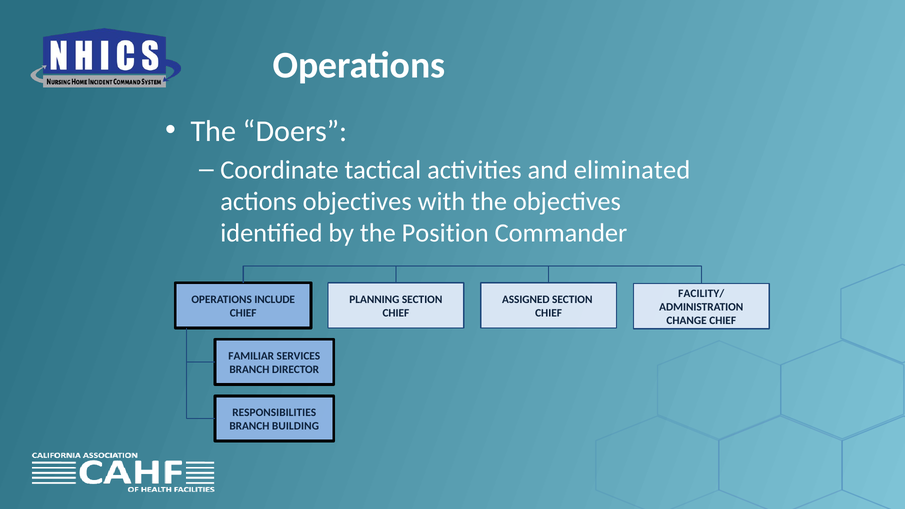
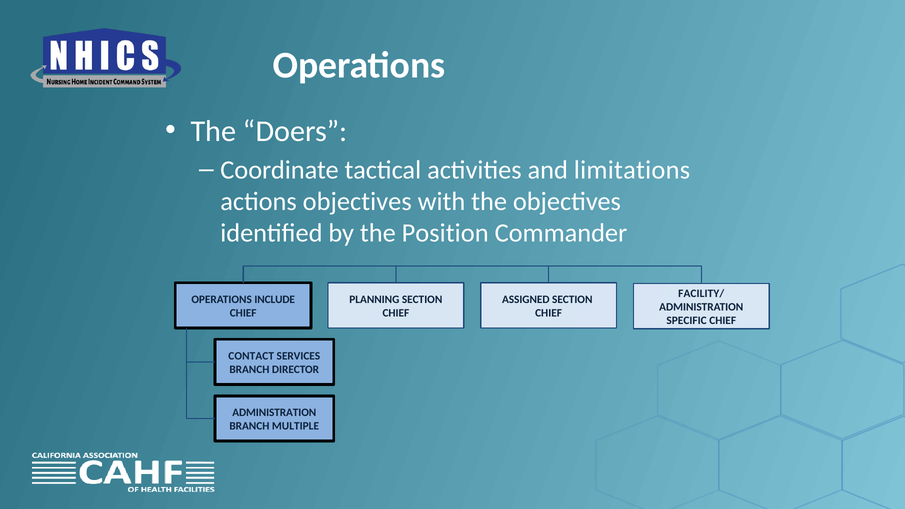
eliminated: eliminated -> limitations (632, 170)
CHANGE: CHANGE -> SPECIFIC (687, 320)
FAMILIAR: FAMILIAR -> CONTACT (251, 356)
RESPONSIBILITIES: RESPONSIBILITIES -> ADMINISTRATION (274, 413)
BUILDING: BUILDING -> MULTIPLE (296, 426)
